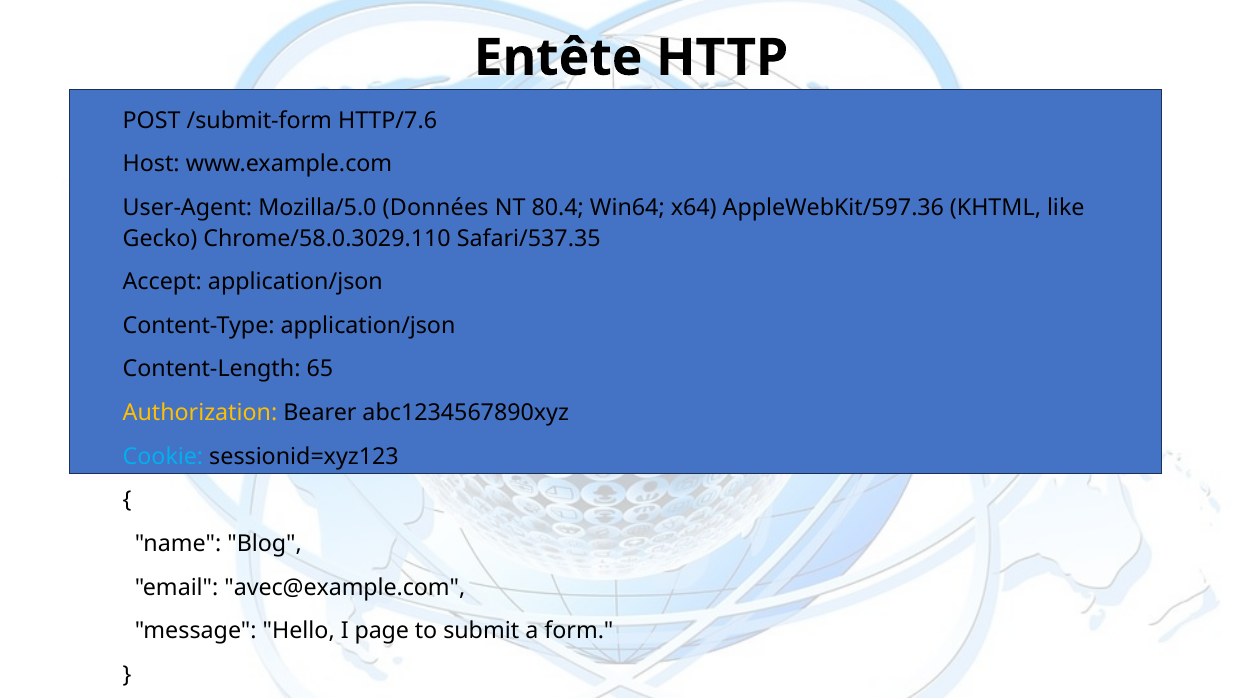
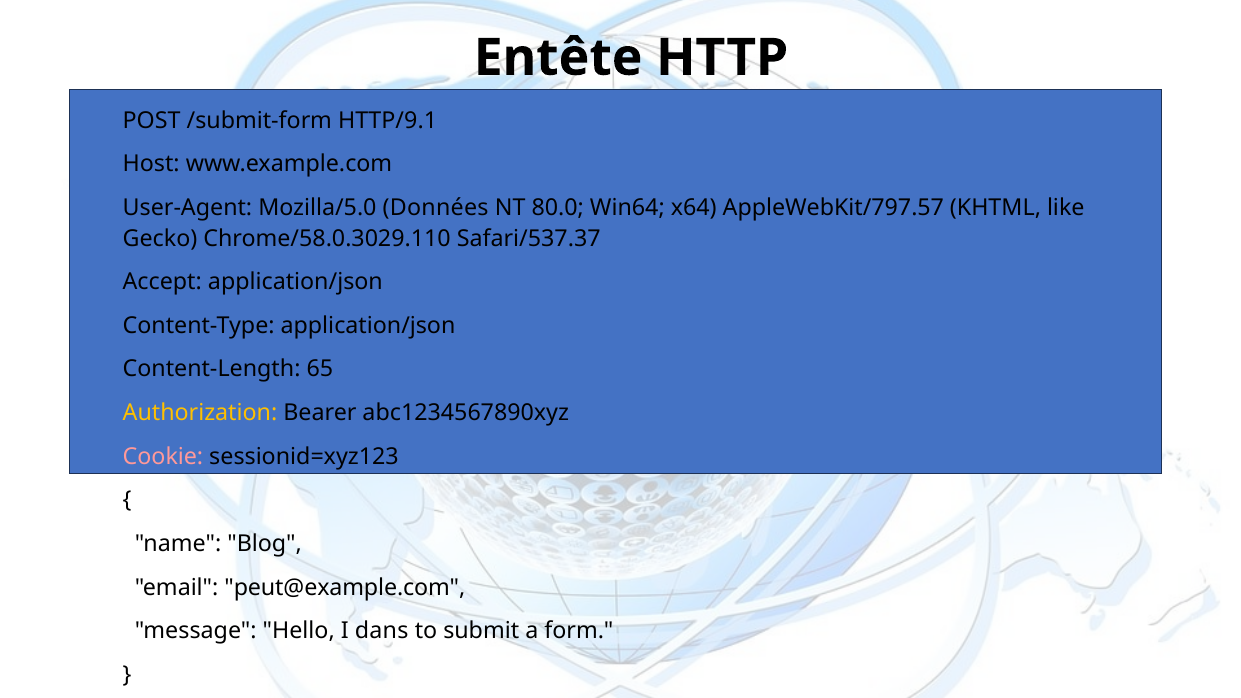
HTTP/7.6: HTTP/7.6 -> HTTP/9.1 (388, 120)
80.4: 80.4 -> 80.0 (558, 208)
AppleWebKit/597.36: AppleWebKit/597.36 -> AppleWebKit/797.57 (833, 208)
Safari/537.35: Safari/537.35 -> Safari/537.37 (529, 238)
Cookie colour: light blue -> pink (163, 457)
avec@example.com: avec@example.com -> peut@example.com (345, 587)
page: page -> dans (382, 631)
